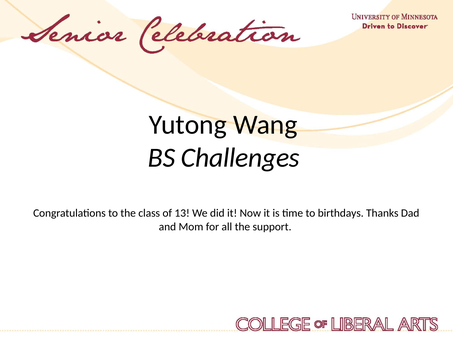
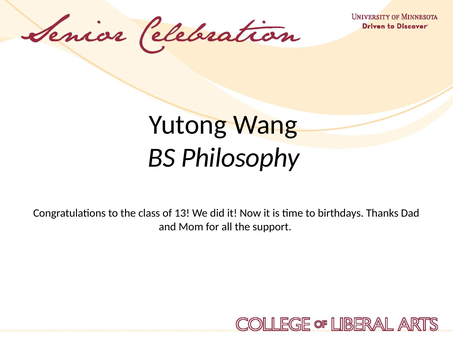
Challenges: Challenges -> Philosophy (240, 158)
